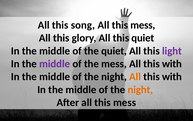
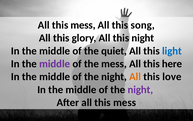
song: song -> mess (83, 25)
mess: mess -> song (143, 25)
this quiet: quiet -> night (143, 38)
light colour: purple -> blue (172, 51)
with: with -> here (172, 64)
with: with -> love (172, 76)
night colour: orange -> purple (140, 89)
